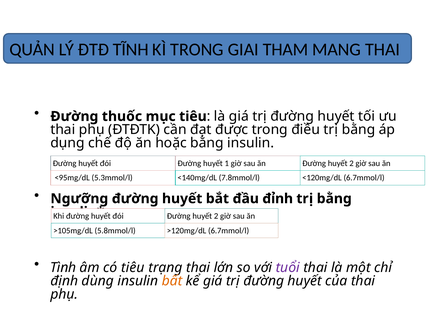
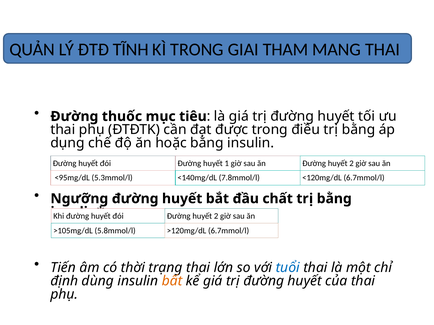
đỉnh: đỉnh -> chất (278, 199)
Tình: Tình -> Tiến (63, 268)
có tiêu: tiêu -> thời (133, 268)
tuổi colour: purple -> blue (288, 268)
